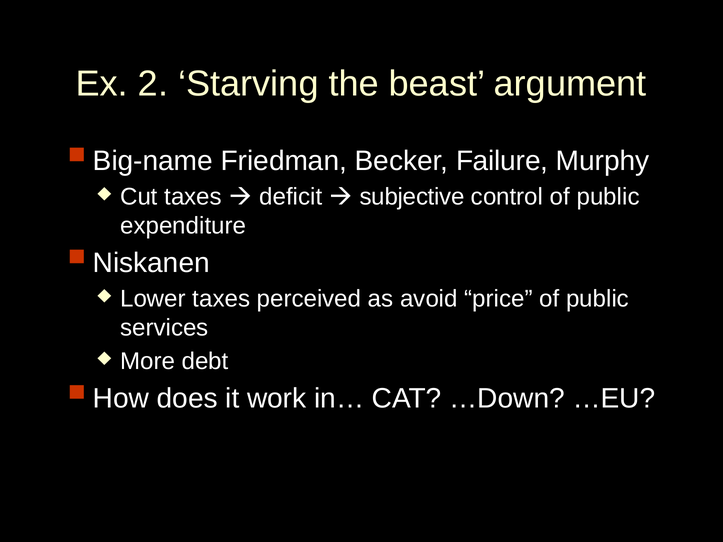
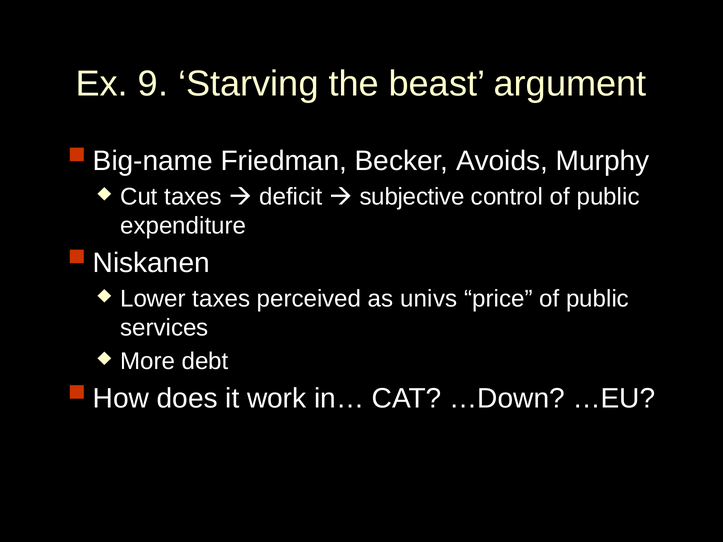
2: 2 -> 9 (153, 84)
Failure: Failure -> Avoids (502, 161)
avoid: avoid -> univs (429, 299)
